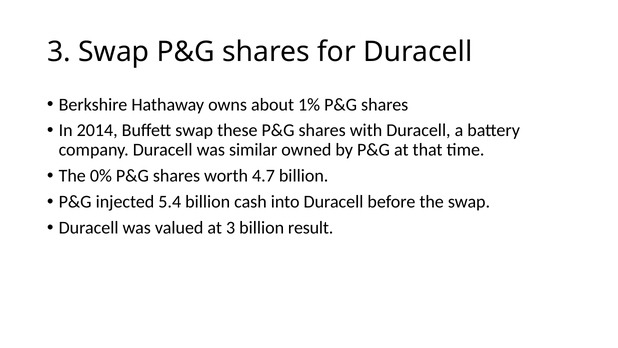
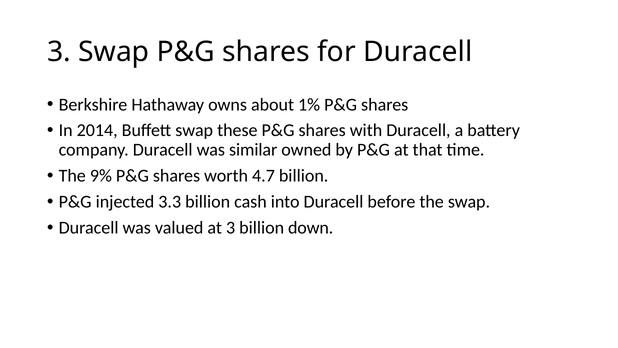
0%: 0% -> 9% (101, 176)
5.4: 5.4 -> 3.3 (170, 202)
result: result -> down (311, 228)
